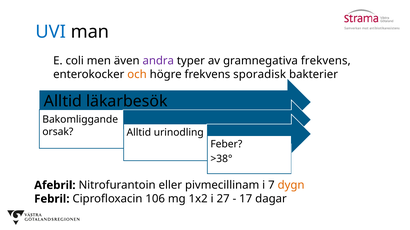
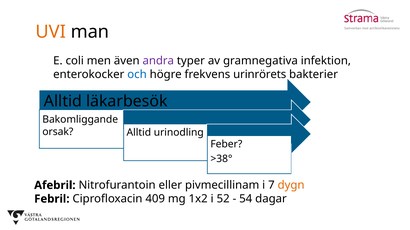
UVI colour: blue -> orange (51, 32)
gramnegativa frekvens: frekvens -> infektion (326, 61)
och colour: orange -> blue (137, 75)
sporadisk: sporadisk -> urinrörets (260, 75)
106: 106 -> 409 (155, 199)
27: 27 -> 52 (223, 199)
17: 17 -> 54 (246, 199)
